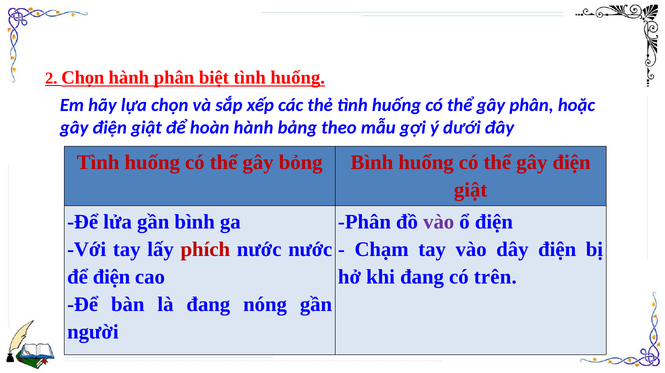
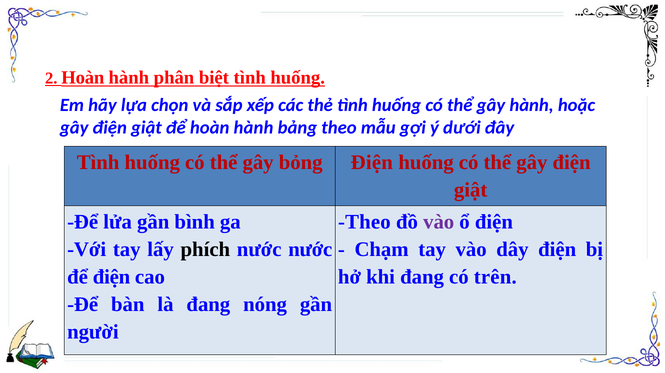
2 Chọn: Chọn -> Hoàn (83, 78)
gây phân: phân -> hành (532, 105)
bỏng Bình: Bình -> Điện (372, 163)
Phân: Phân -> Theo (364, 222)
phích colour: red -> black (205, 250)
